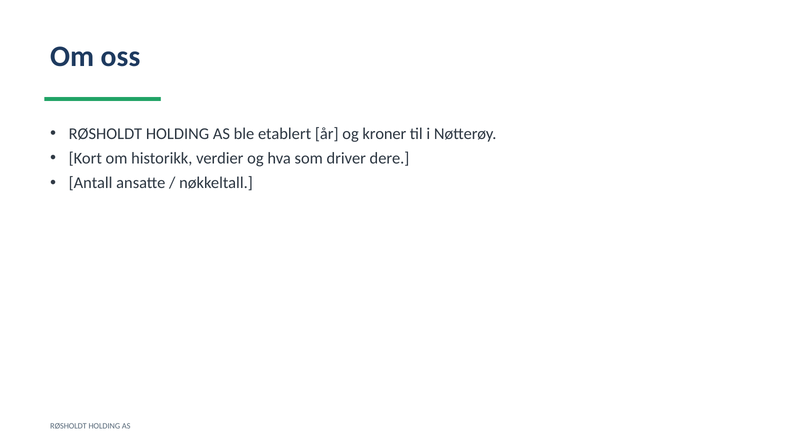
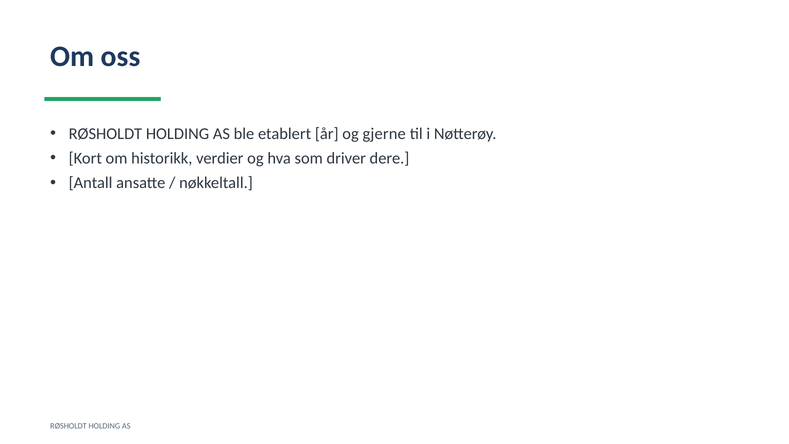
kroner: kroner -> gjerne (384, 134)
